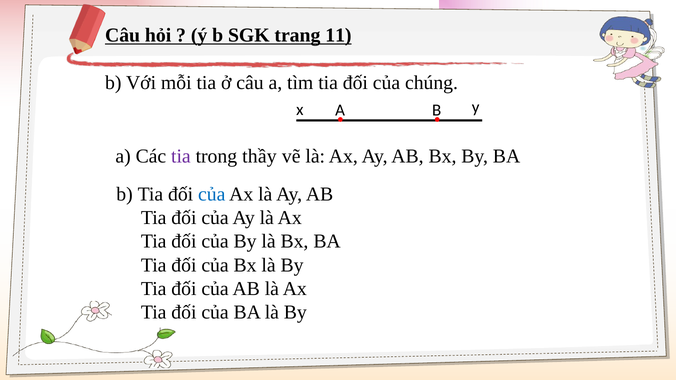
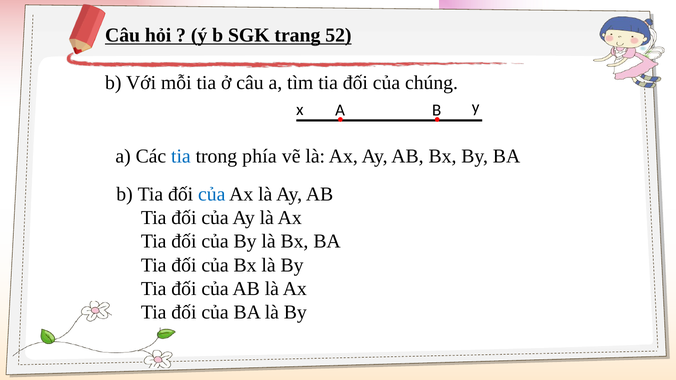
11: 11 -> 52 (338, 35)
tia colour: purple -> blue (181, 156)
thầy: thầy -> phía (259, 156)
